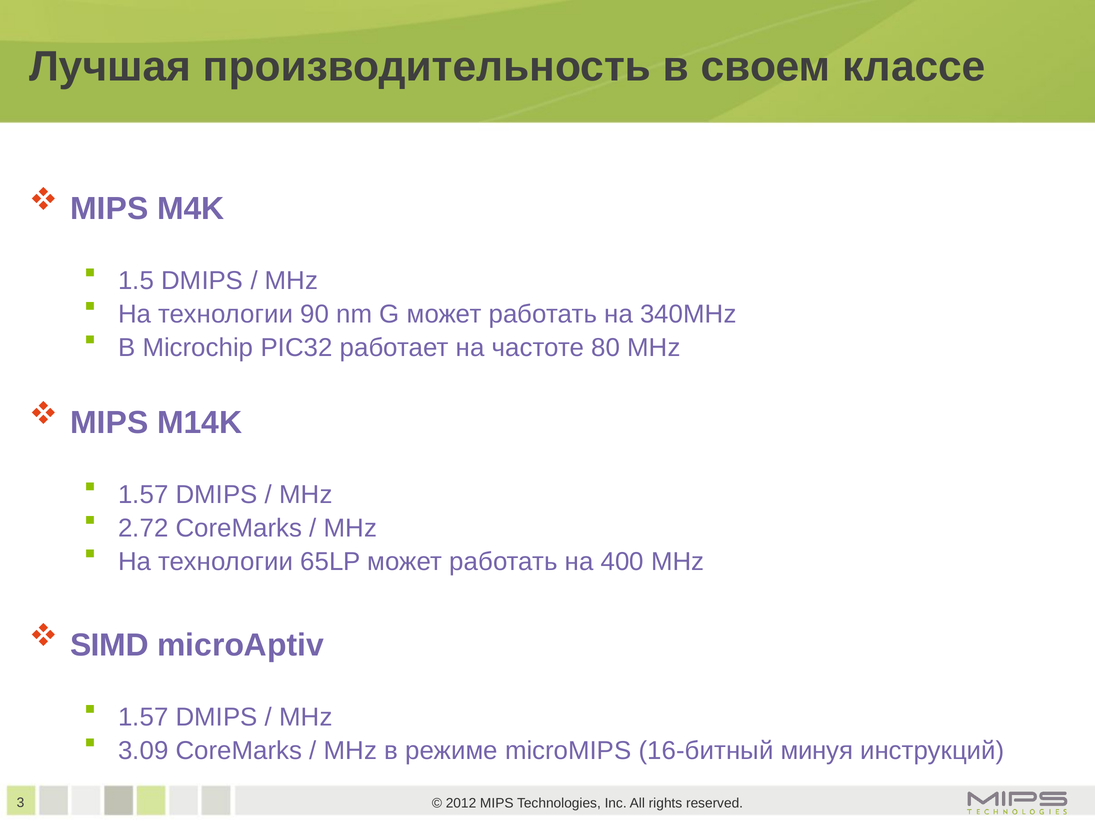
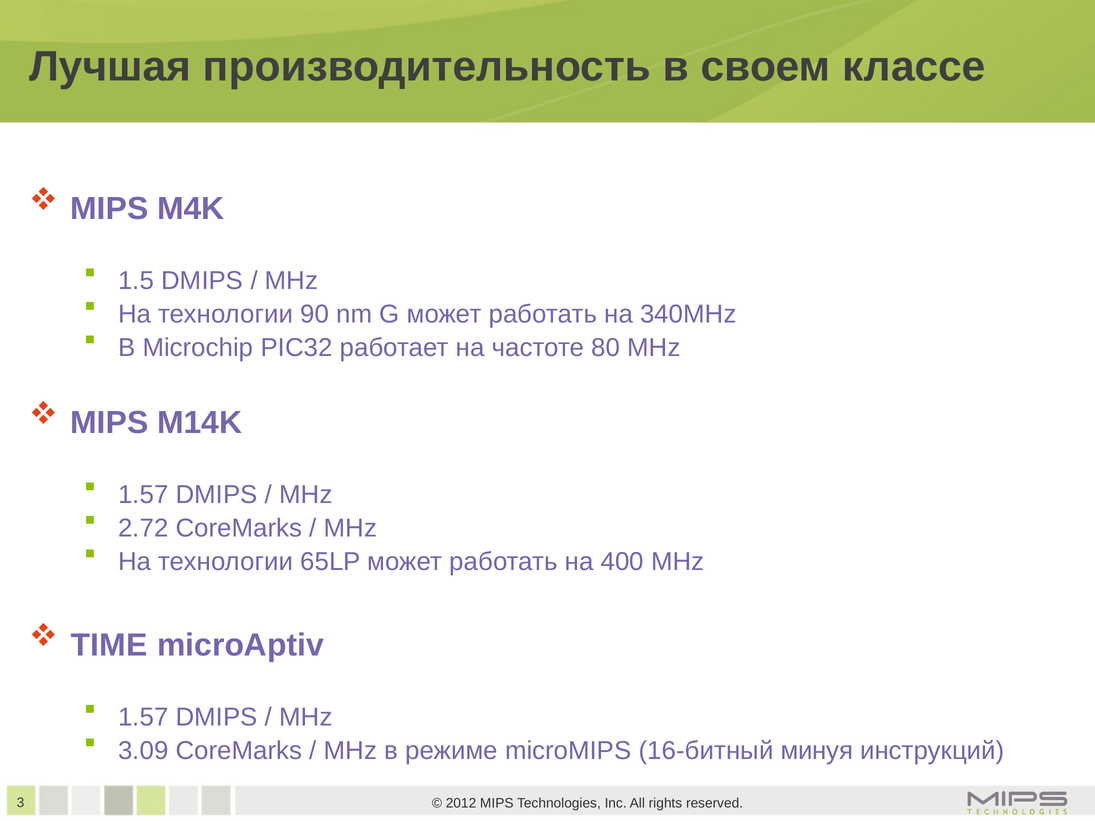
SIMD: SIMD -> TIME (109, 645)
